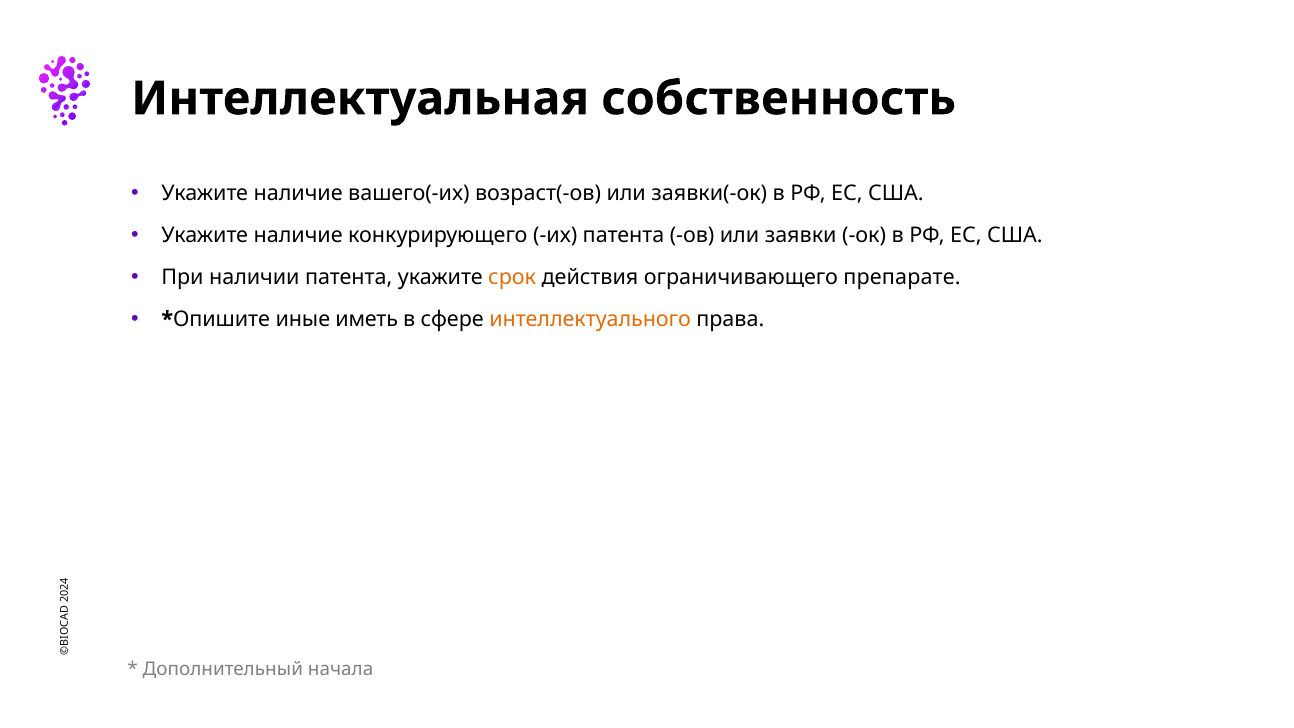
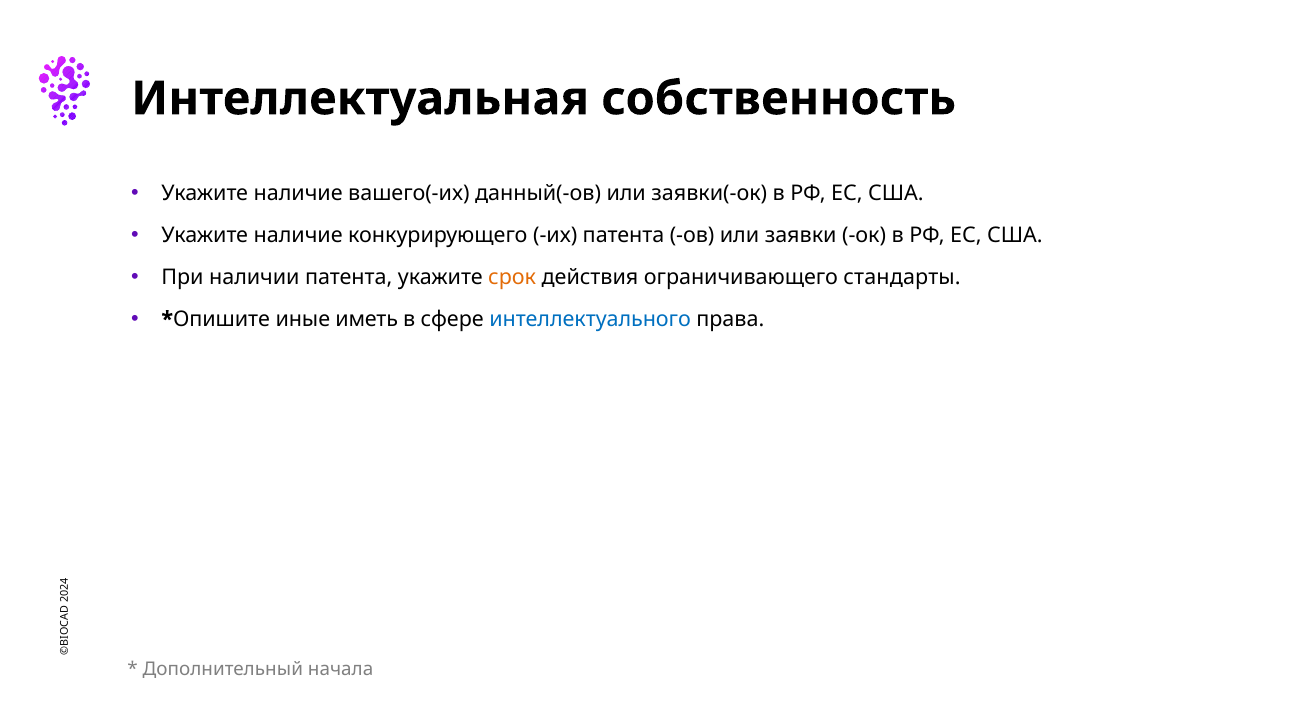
возраст(-ов: возраст(-ов -> данный(-ов (538, 194)
препарате: препарате -> стандарты (902, 277)
интеллектуального colour: orange -> blue (590, 319)
